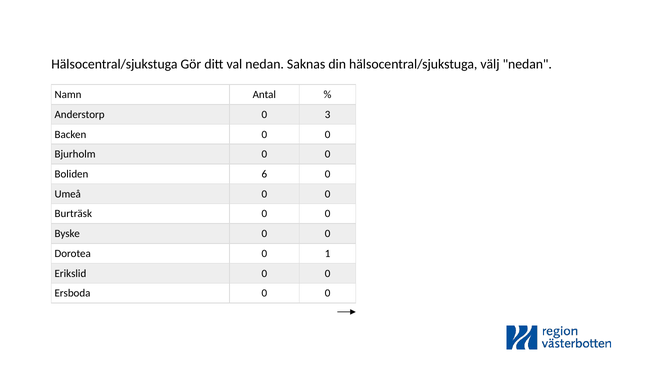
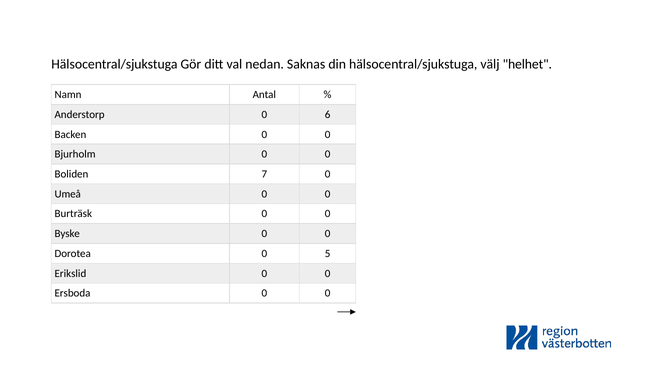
välj nedan: nedan -> helhet (527, 64)
3: 3 -> 6 (328, 114)
6: 6 -> 7 (264, 174)
1: 1 -> 5 (328, 253)
